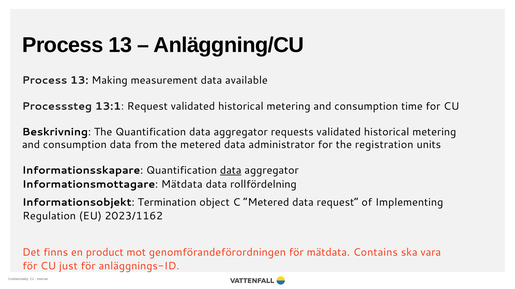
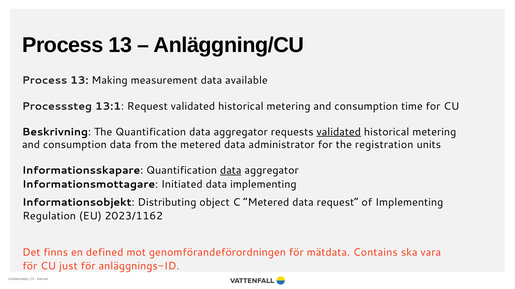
validated underline: none -> present (339, 132)
Informationsmottagare Mätdata: Mätdata -> Initiated (182, 185)
data rollfördelning: rollfördelning -> implementing (263, 185)
Termination: Termination -> Distributing (167, 203)
product: product -> defined (105, 253)
